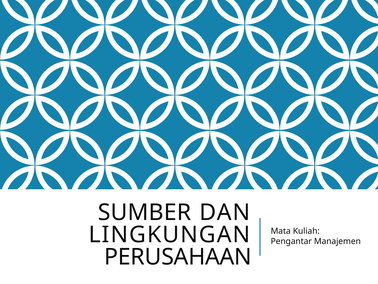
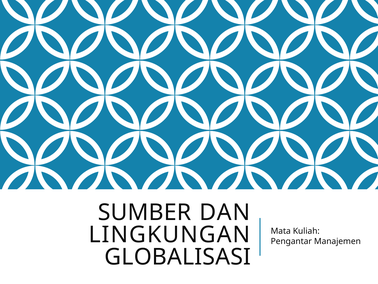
PERUSAHAAN: PERUSAHAAN -> GLOBALISASI (178, 256)
